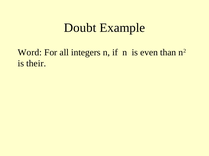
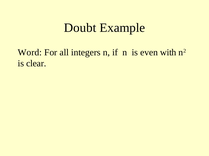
than: than -> with (168, 53)
their: their -> clear (36, 64)
